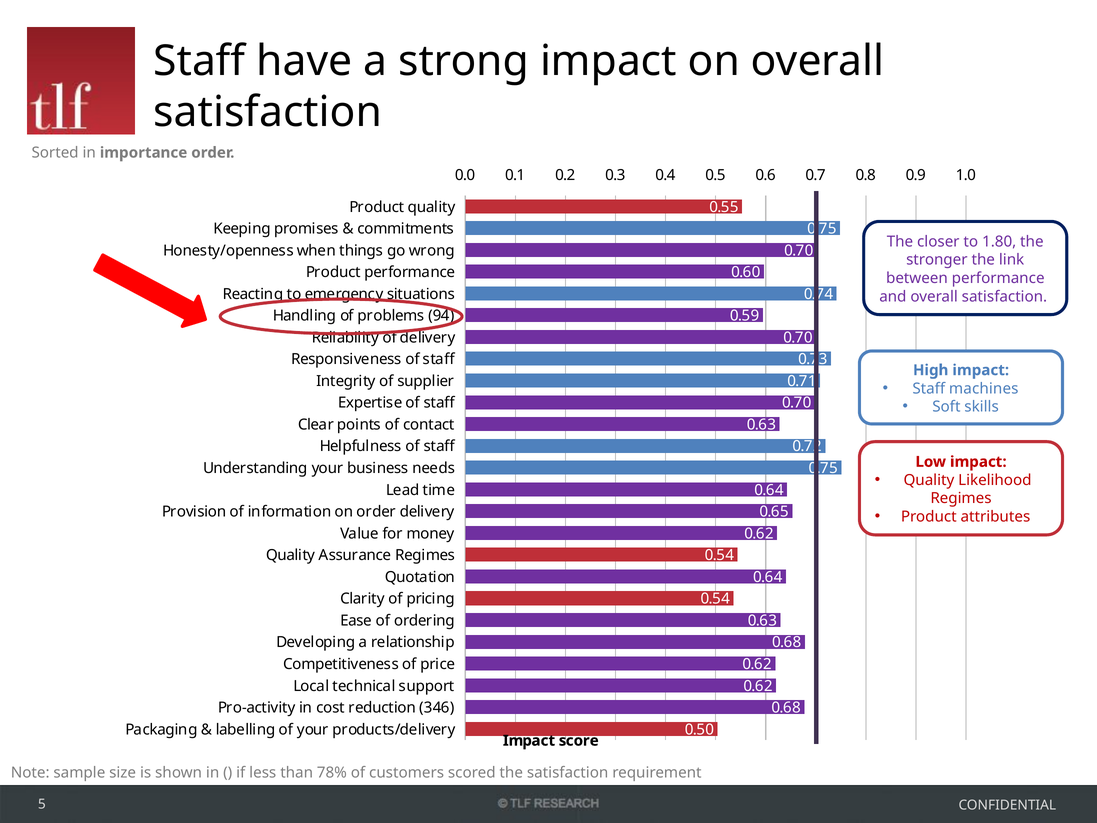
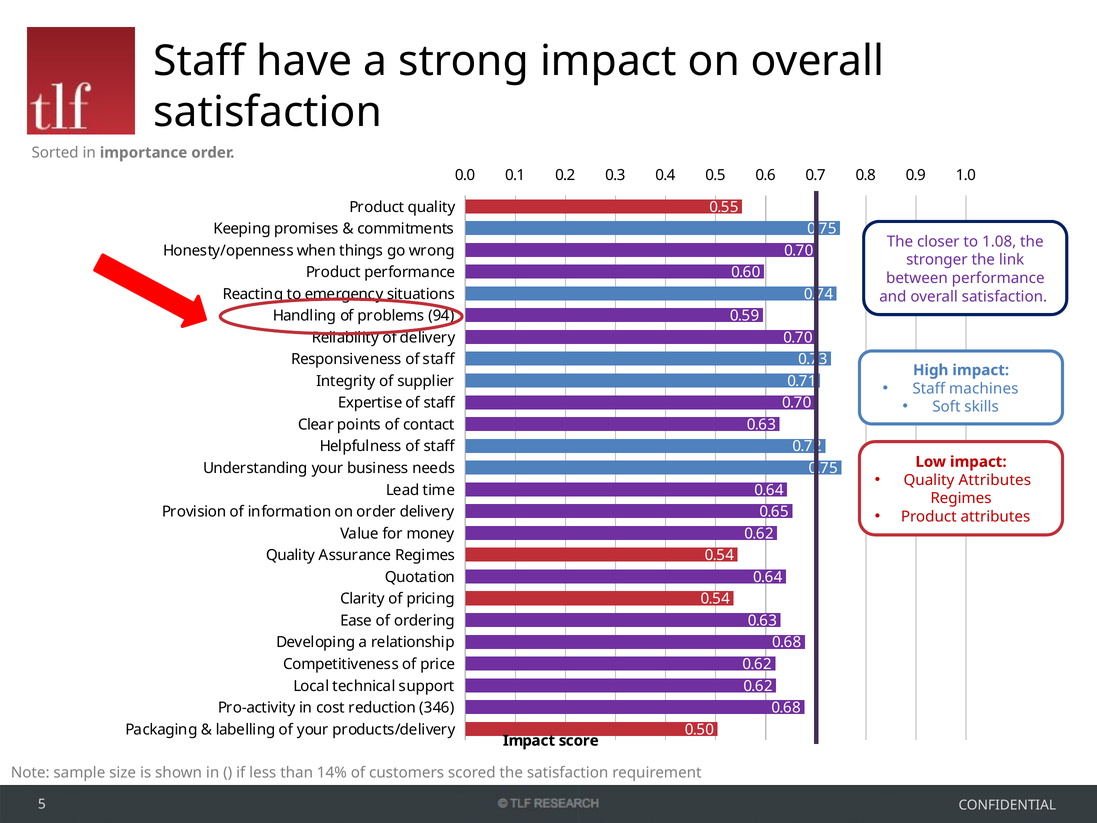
1.80: 1.80 -> 1.08 (999, 241)
Quality Likelihood: Likelihood -> Attributes (995, 480)
78%: 78% -> 14% (332, 772)
